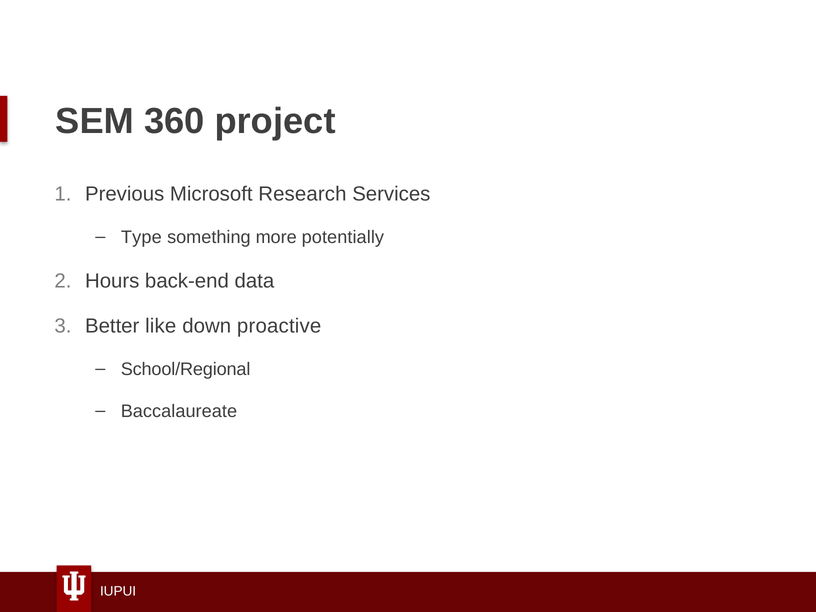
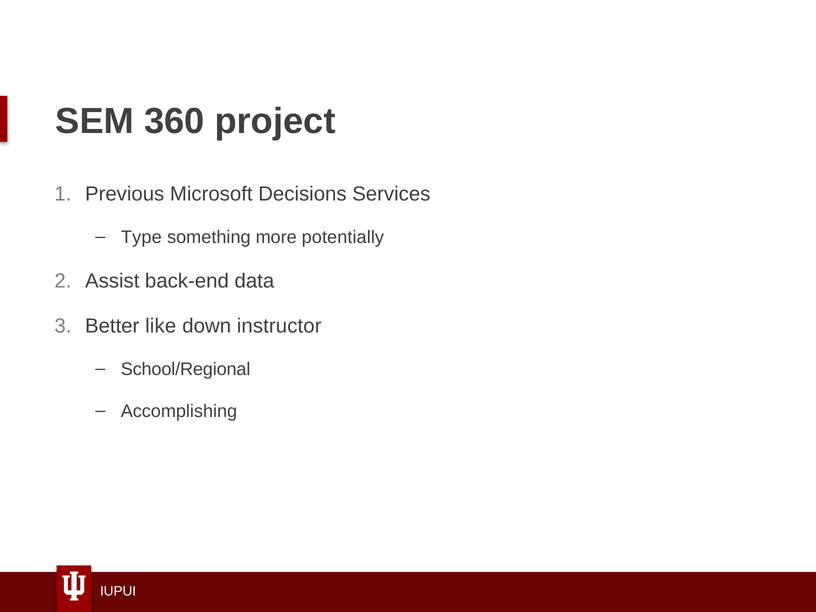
Research: Research -> Decisions (302, 194)
Hours: Hours -> Assist (112, 281)
proactive: proactive -> instructor (279, 326)
Baccalaureate: Baccalaureate -> Accomplishing (179, 411)
